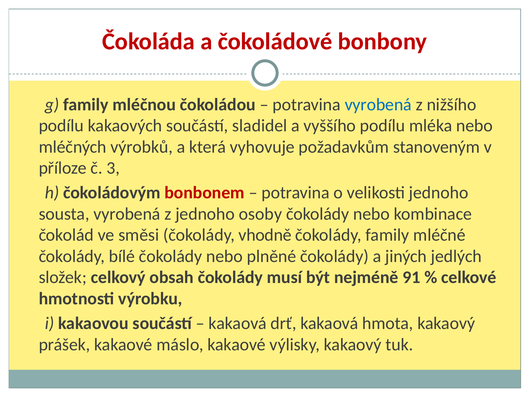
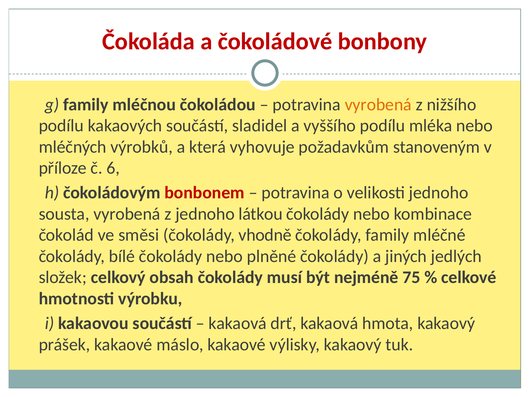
vyrobená colour: blue -> orange (378, 105)
3: 3 -> 6 (113, 168)
osoby: osoby -> látkou (261, 214)
91: 91 -> 75 (411, 278)
